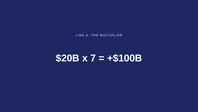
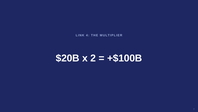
x 7: 7 -> 2 (93, 58)
